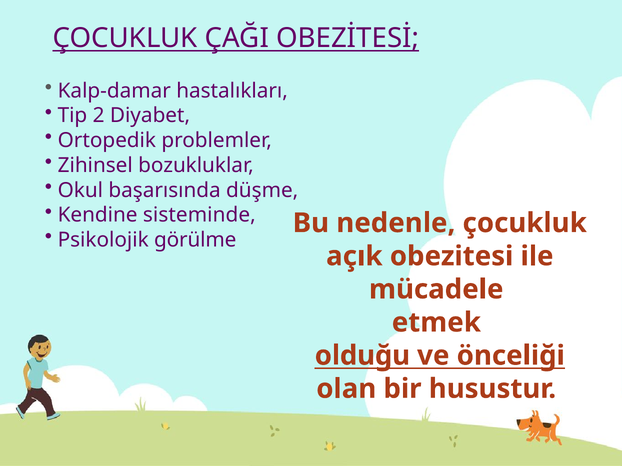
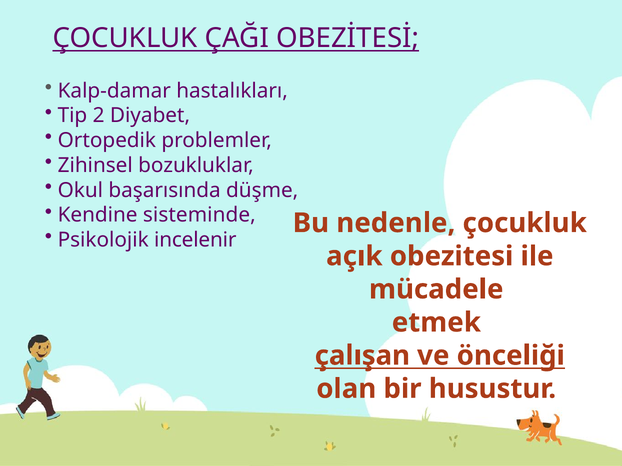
görülme: görülme -> incelenir (195, 240)
olduğu: olduğu -> çalışan (362, 356)
